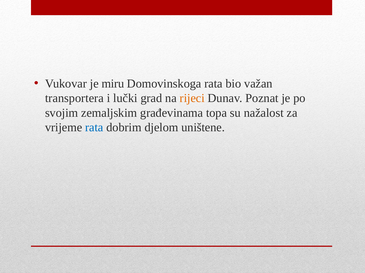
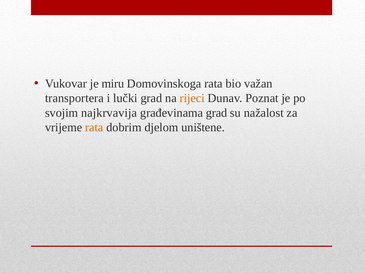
zemaljskim: zemaljskim -> najkrvavija (109, 113)
građevinama topa: topa -> grad (217, 113)
rata colour: blue -> orange (94, 128)
